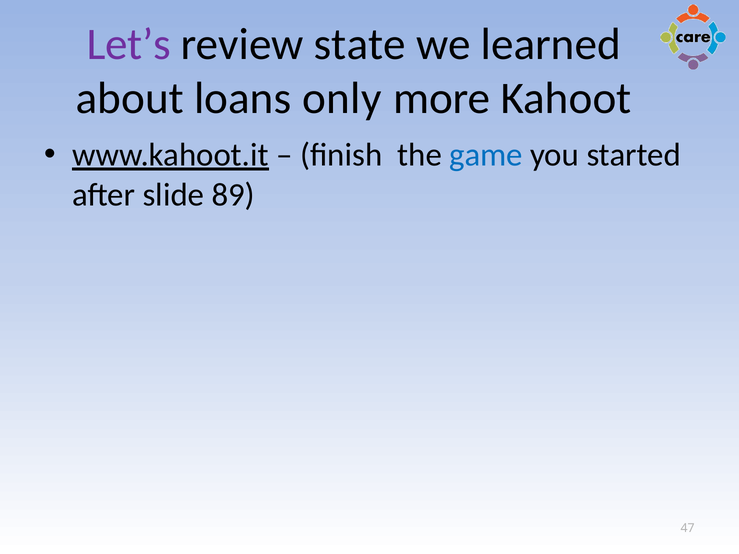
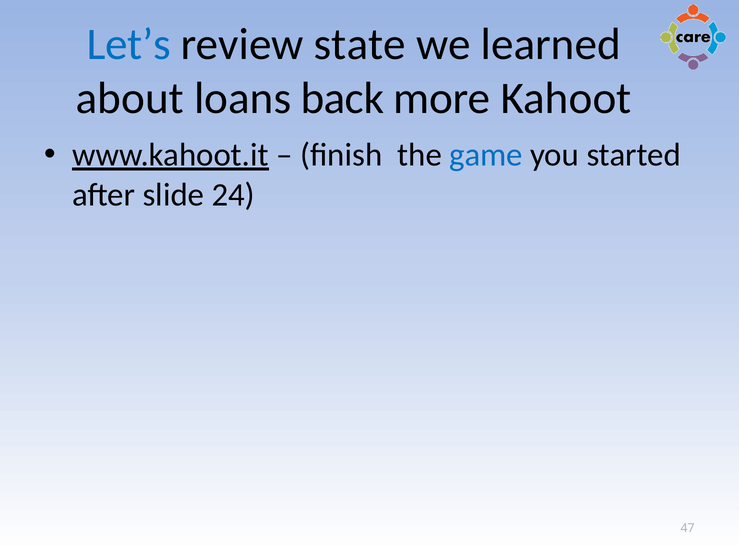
Let’s colour: purple -> blue (129, 44)
only: only -> back (342, 99)
89: 89 -> 24 (233, 195)
